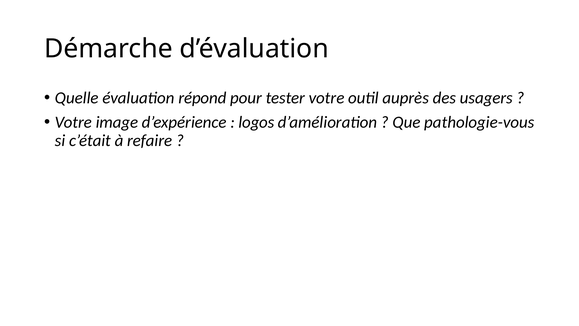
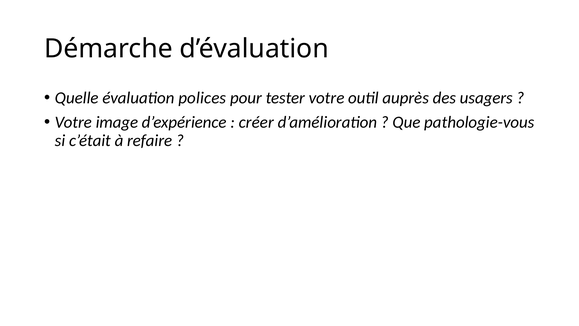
répond: répond -> polices (202, 98)
logos: logos -> créer (256, 122)
